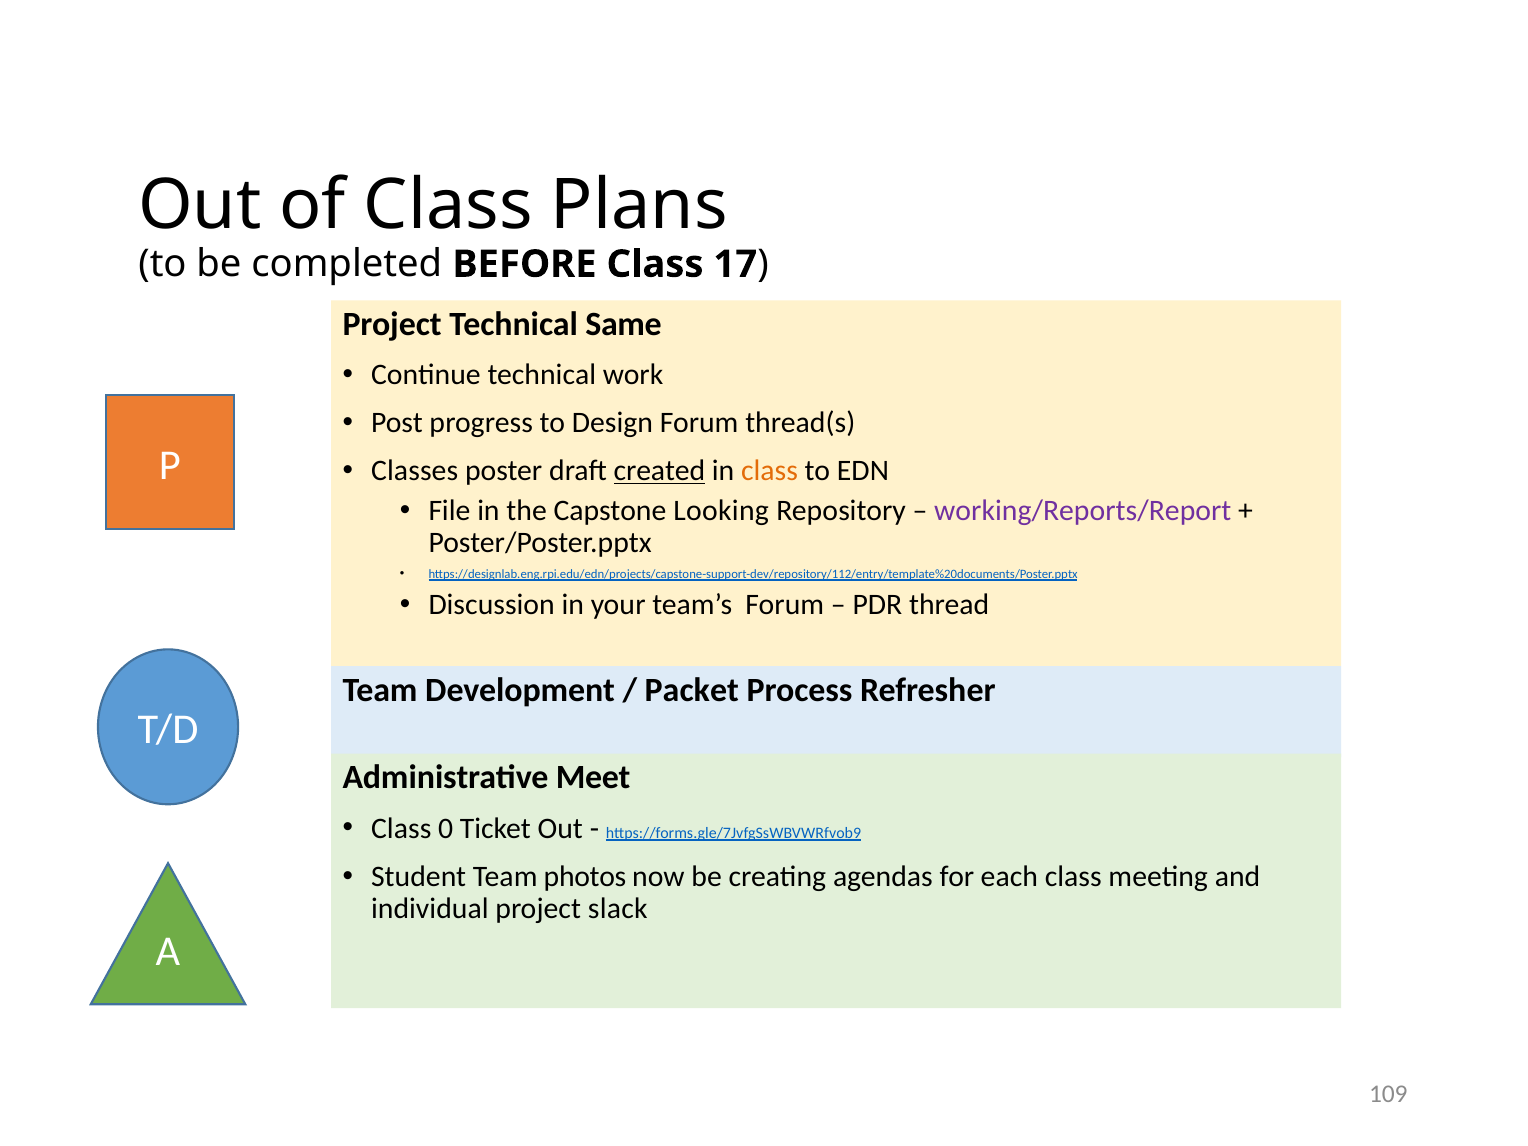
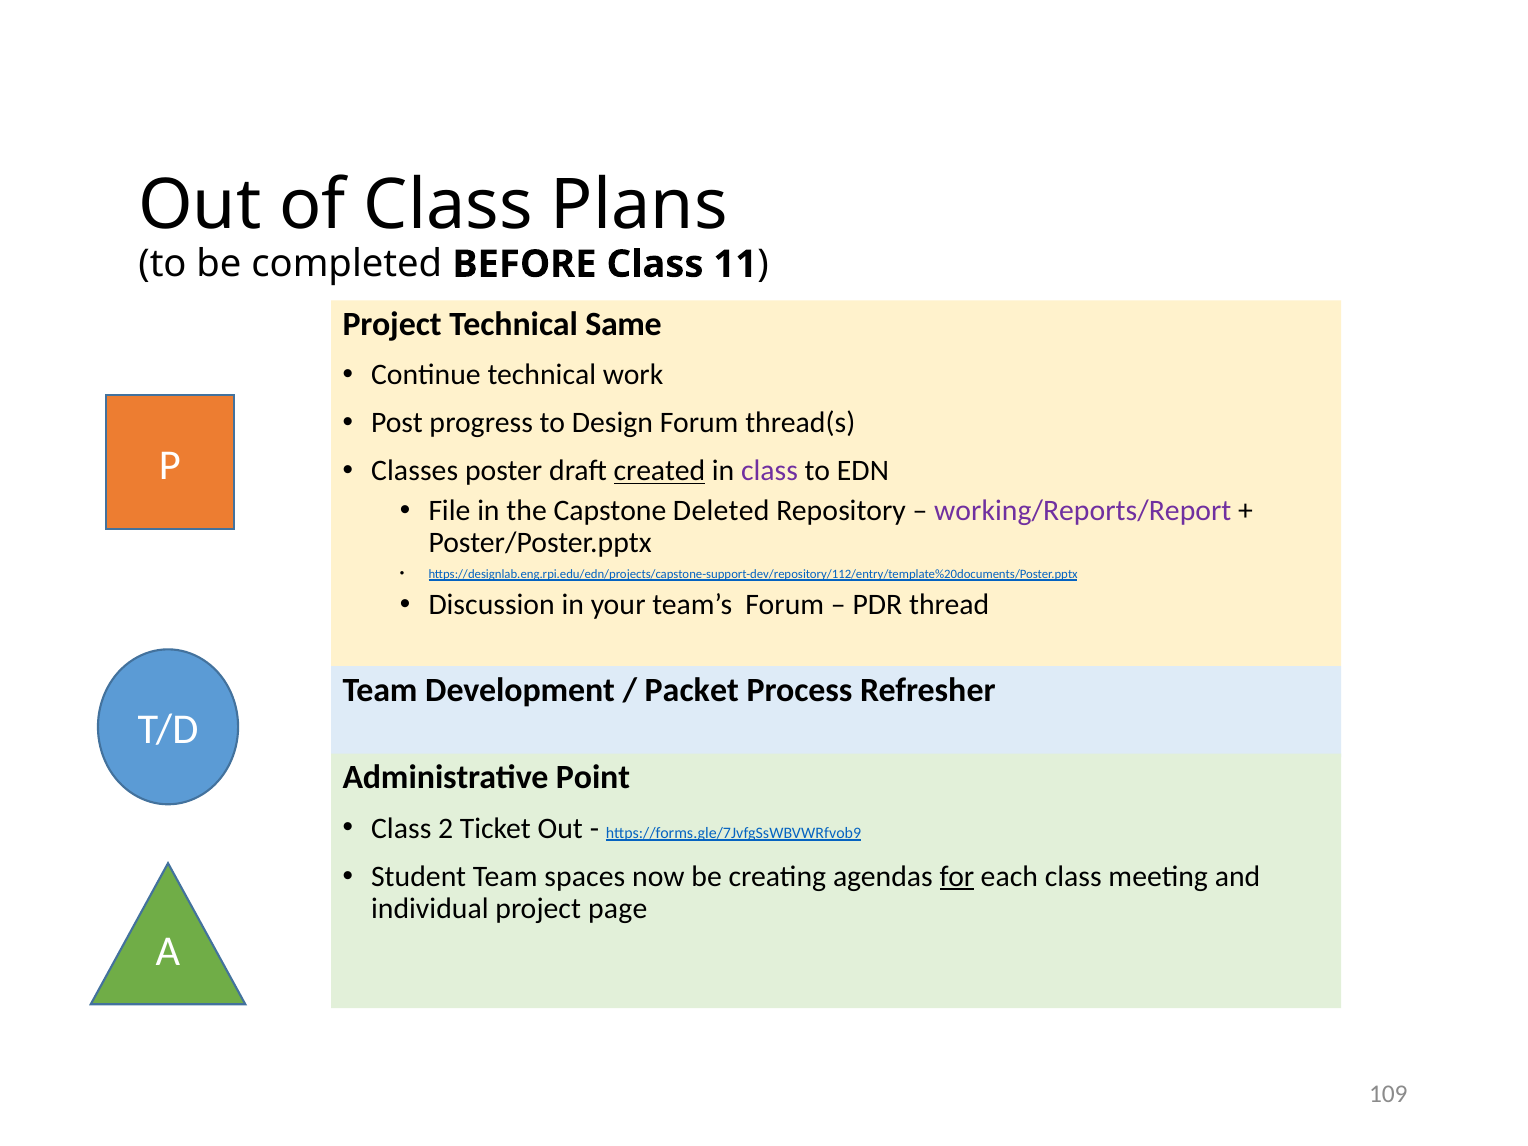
17: 17 -> 11 (735, 264)
class colour: orange -> purple (770, 471)
Looking: Looking -> Deleted (721, 511)
Meet: Meet -> Point (593, 777)
0: 0 -> 2 (446, 828)
photos: photos -> spaces (585, 877)
for underline: none -> present (957, 877)
slack: slack -> page (618, 909)
